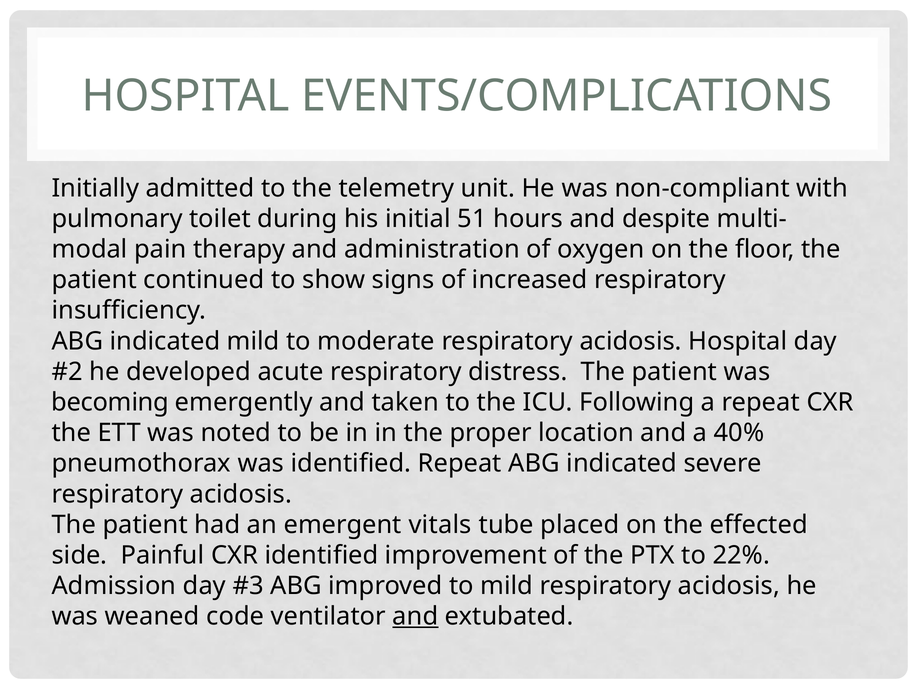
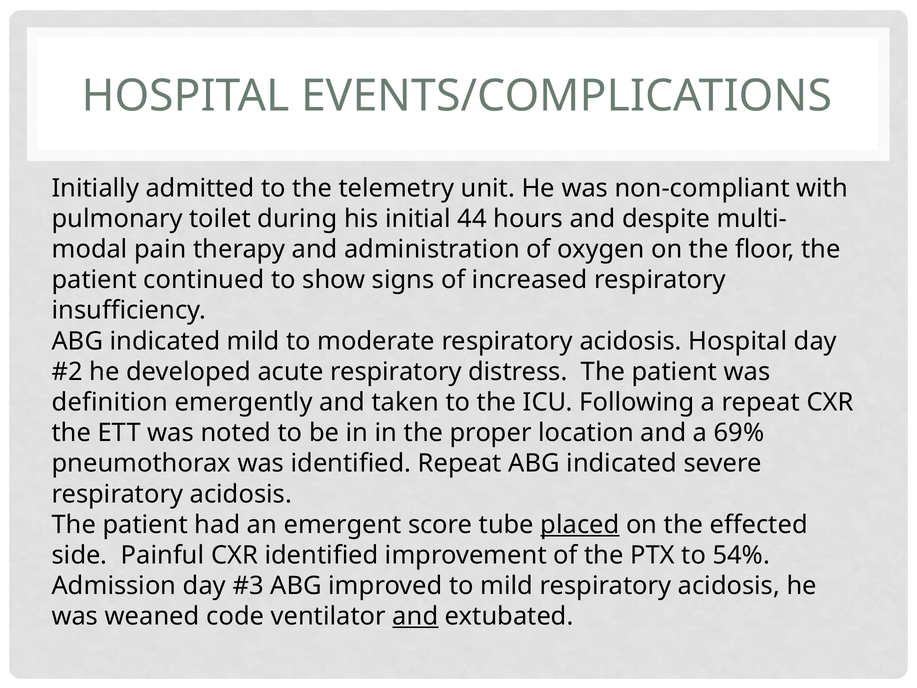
51: 51 -> 44 (472, 219)
becoming: becoming -> definition (110, 402)
40%: 40% -> 69% (739, 433)
vitals: vitals -> score (440, 524)
placed underline: none -> present (580, 524)
22%: 22% -> 54% (741, 555)
